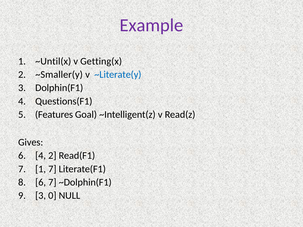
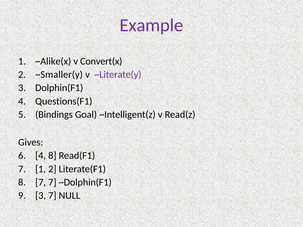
~Until(x: ~Until(x -> ~Alike(x (53, 61)
Getting(x: Getting(x -> Convert(x (101, 61)
~Literate(y colour: blue -> purple (118, 75)
Features: Features -> Bindings (54, 115)
4 2: 2 -> 8 (52, 156)
1 7: 7 -> 2 (52, 169)
8 6: 6 -> 7 (41, 182)
3 0: 0 -> 7 (52, 196)
